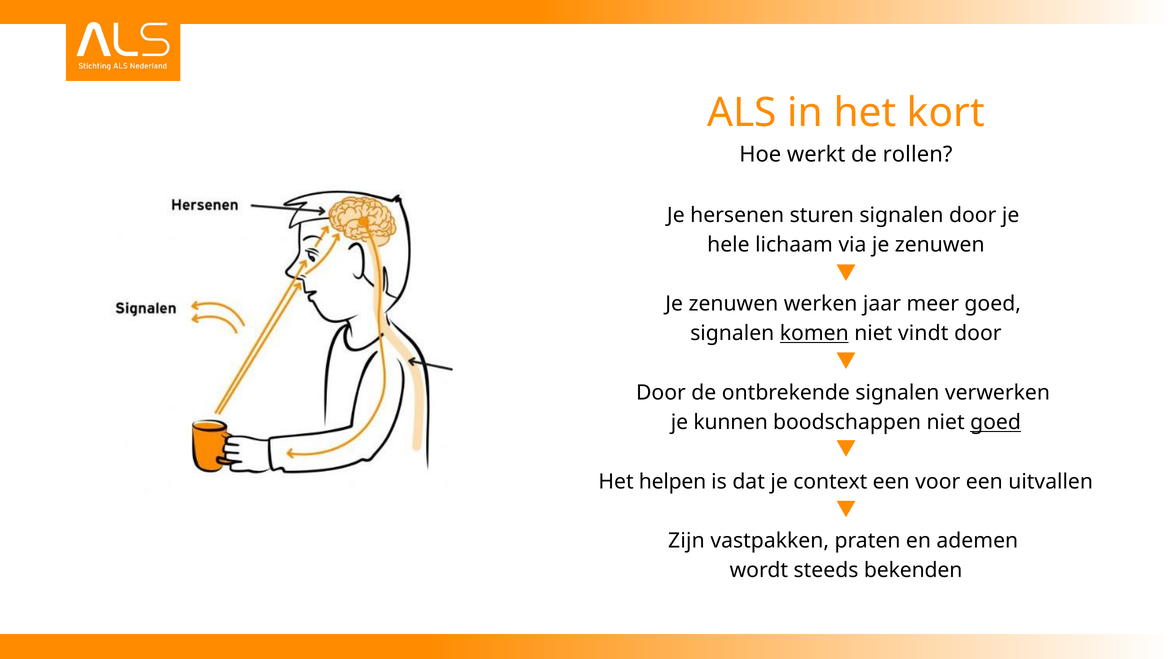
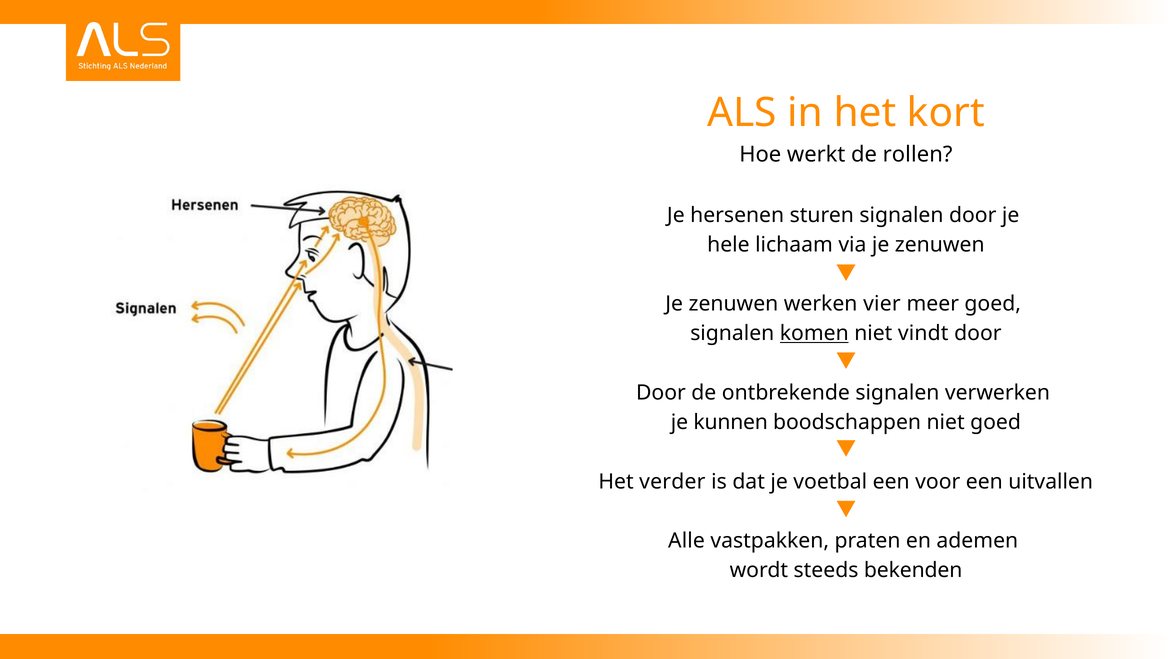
jaar: jaar -> vier (882, 304)
goed underline: present -> none (996, 423)
helpen: helpen -> verder (672, 482)
context: context -> voetbal (830, 482)
Zijn: Zijn -> Alle (686, 541)
